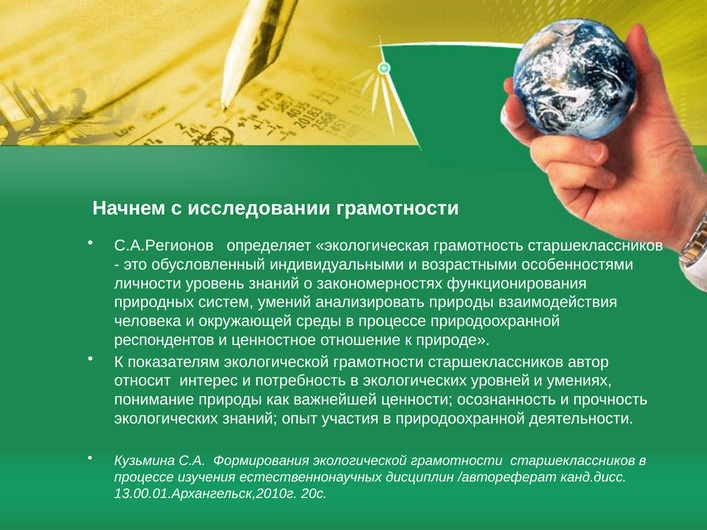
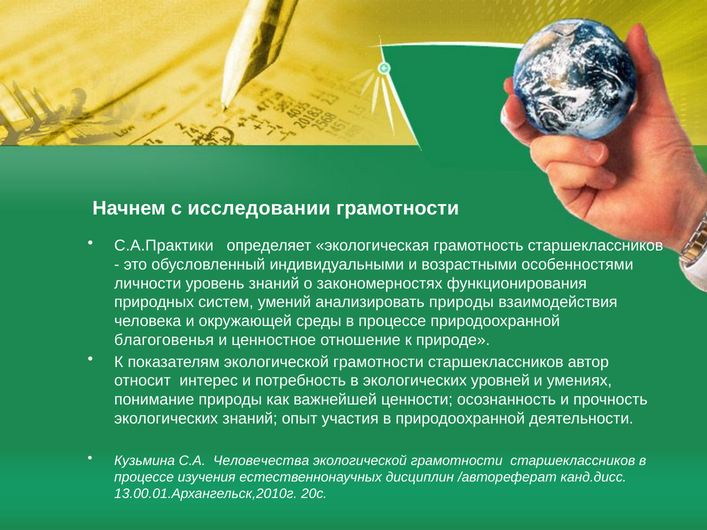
С.А.Регионов: С.А.Регионов -> С.А.Практики (164, 246)
респондентов: респондентов -> благоговенья (164, 340)
Формирования: Формирования -> Человечества (261, 461)
